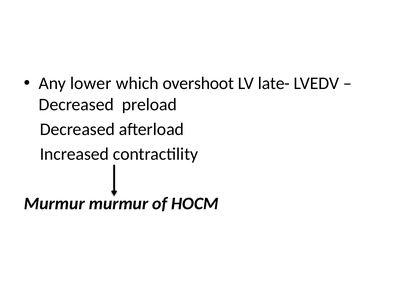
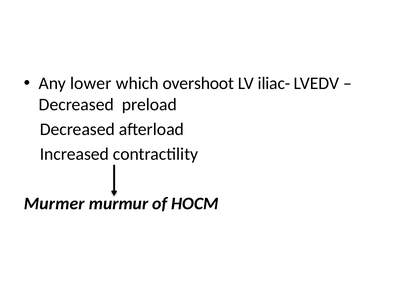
late-: late- -> iliac- (274, 83)
Murmur: Murmur -> Murmer (54, 203)
